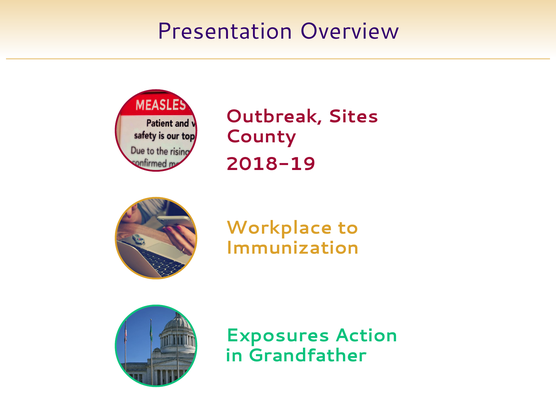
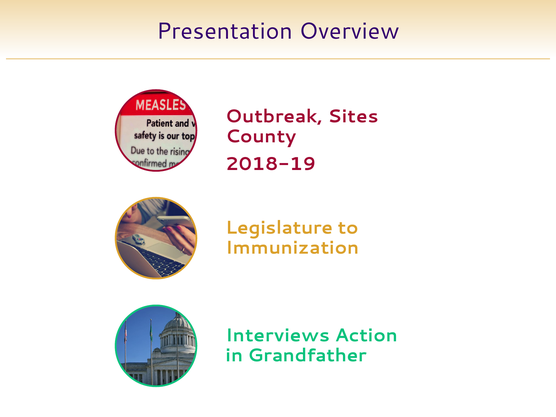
Workplace: Workplace -> Legislature (279, 228)
Exposures: Exposures -> Interviews (278, 335)
